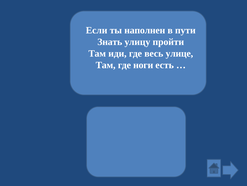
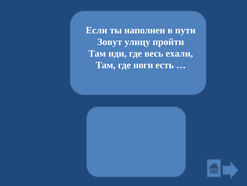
Знать: Знать -> Зовут (110, 42)
улице: улице -> ехали (179, 53)
